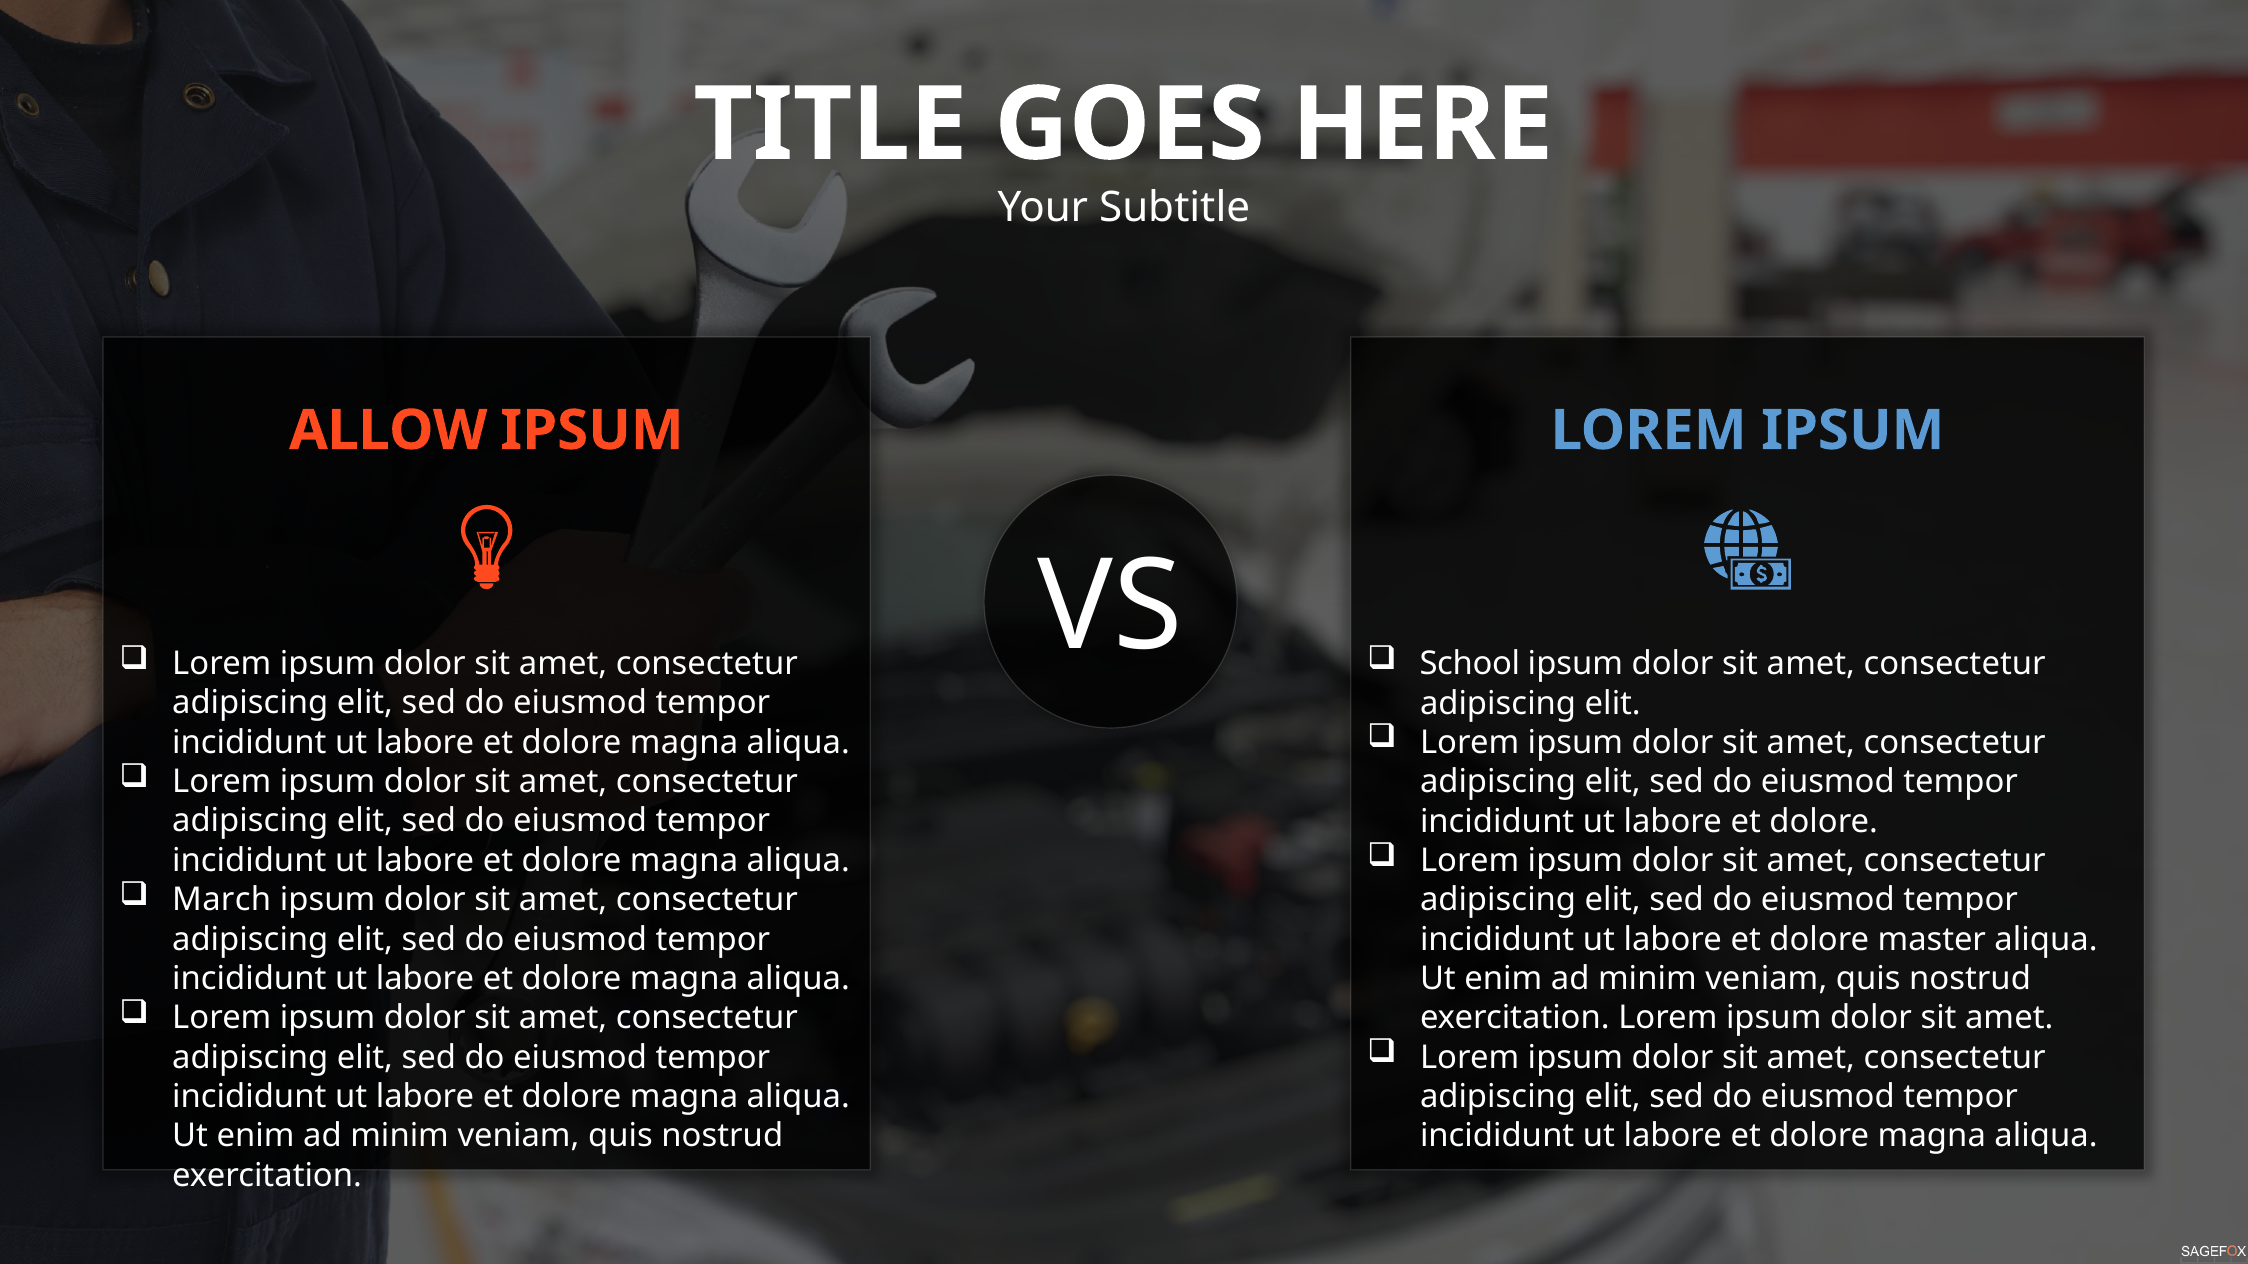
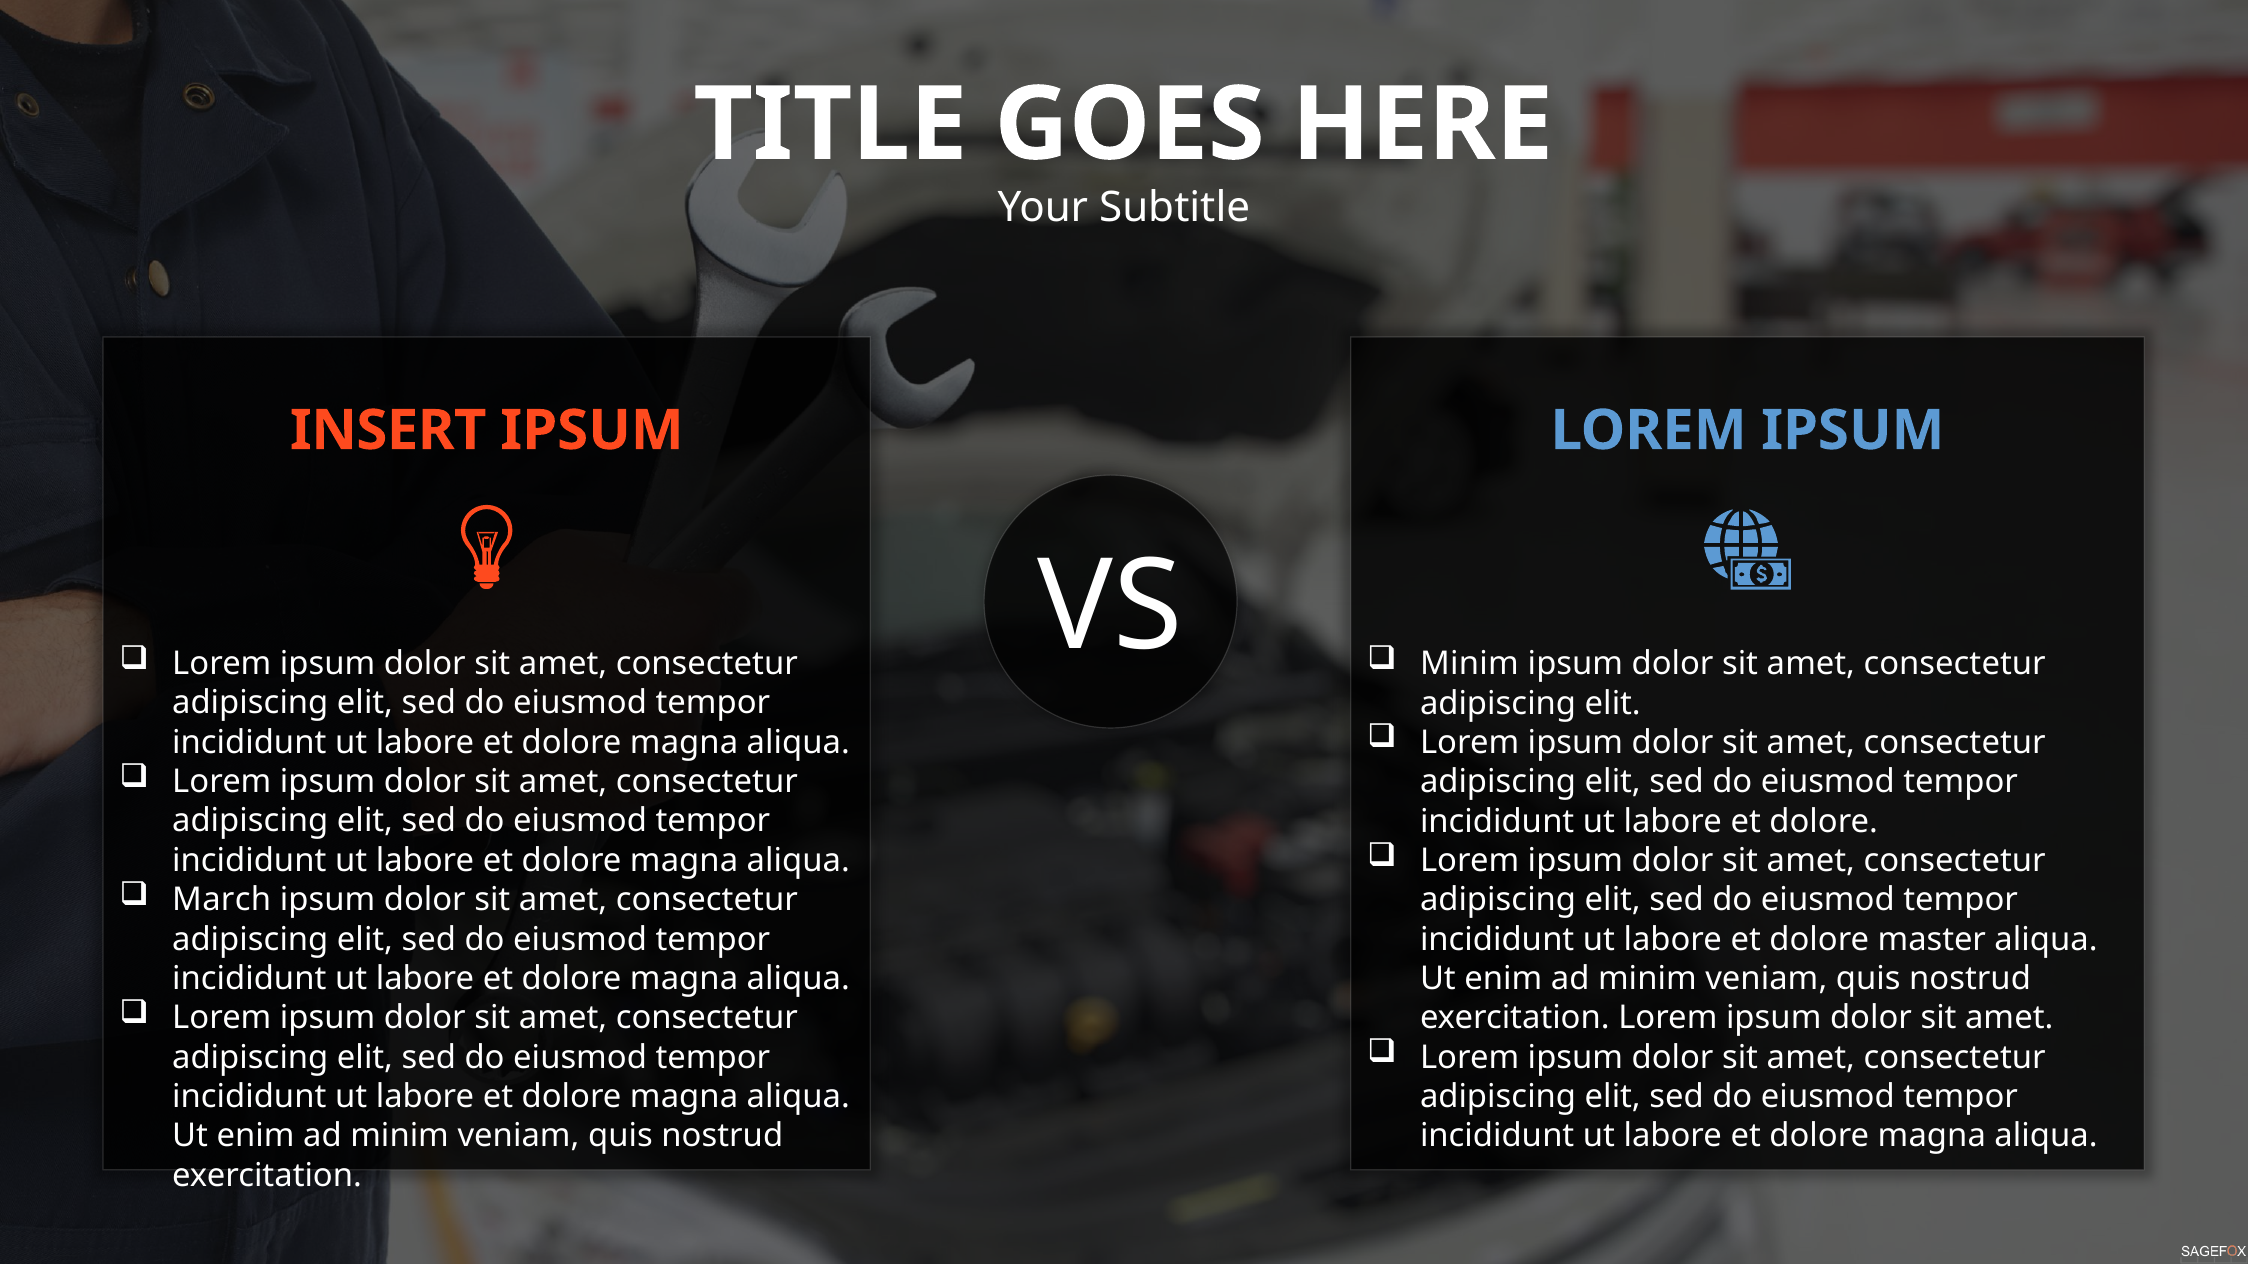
ALLOW: ALLOW -> INSERT (388, 431)
School: School -> Minim (1469, 664)
